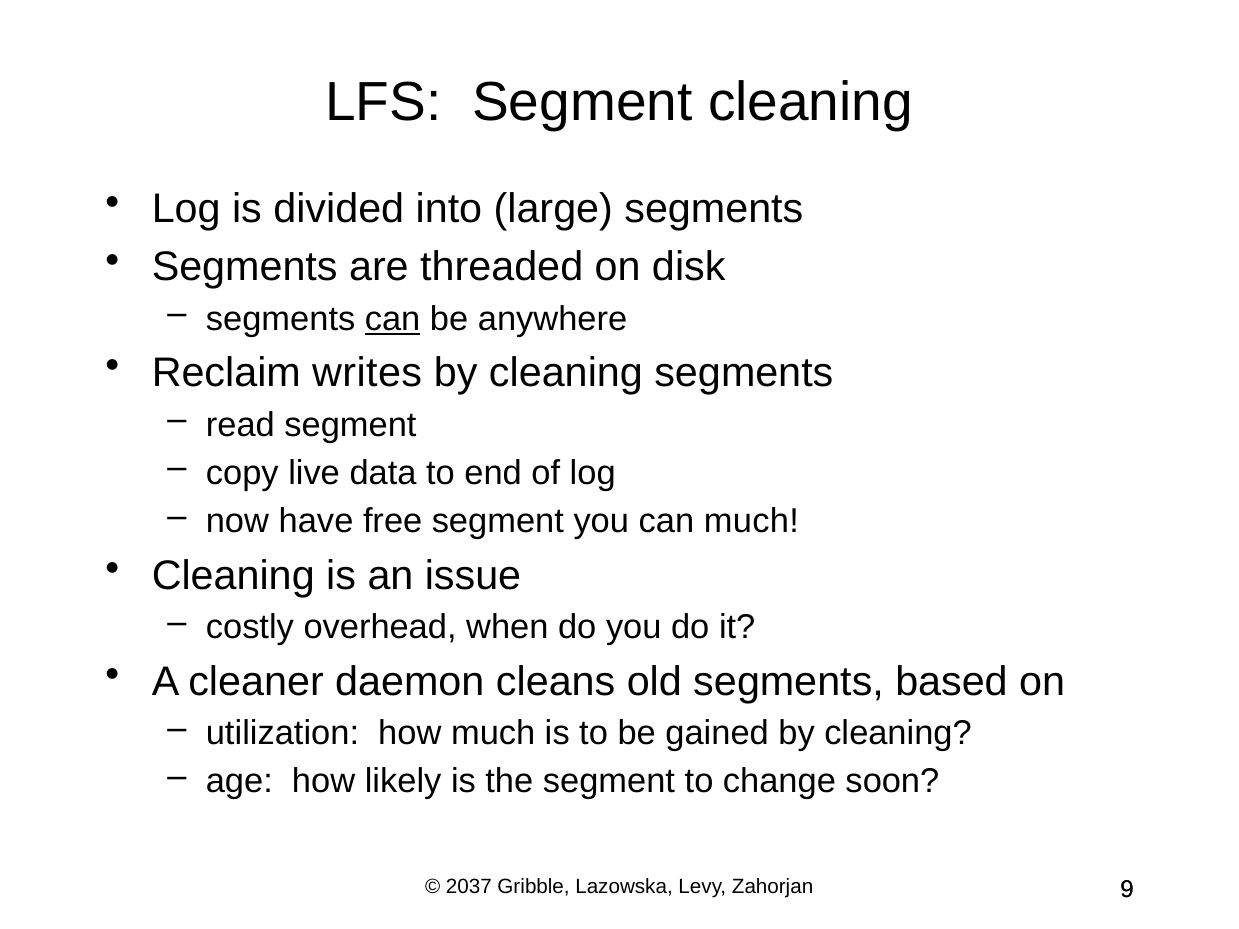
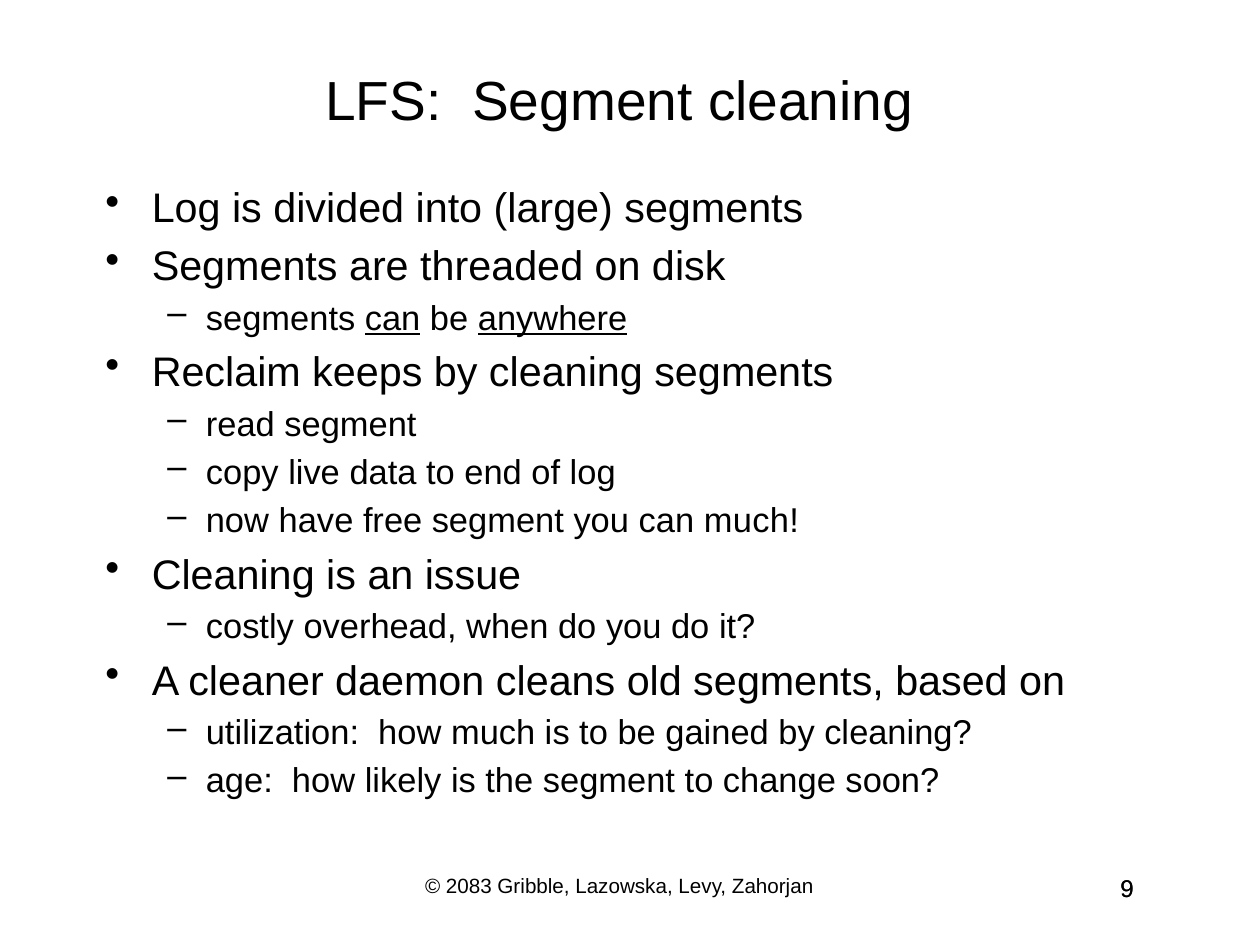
anywhere underline: none -> present (553, 319)
writes: writes -> keeps (367, 373)
2037: 2037 -> 2083 (469, 887)
